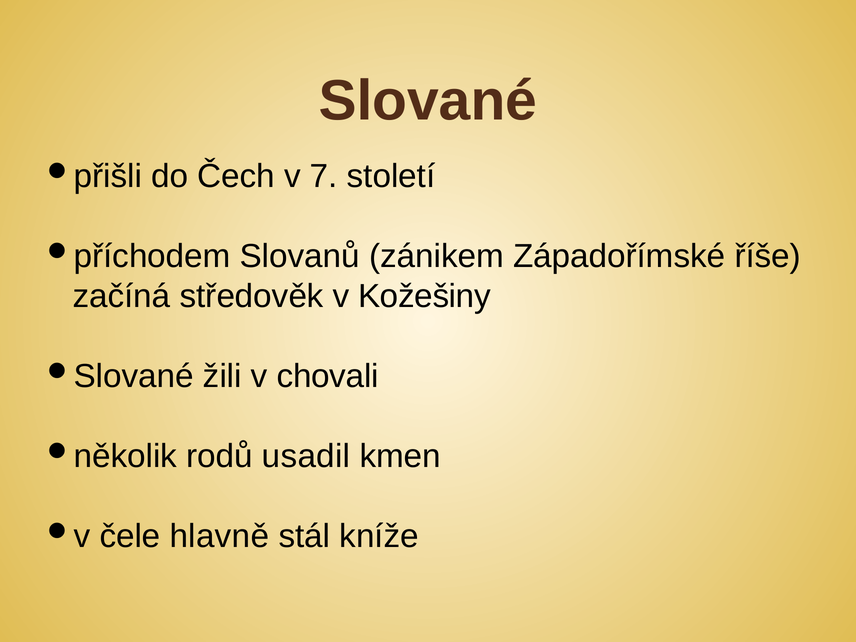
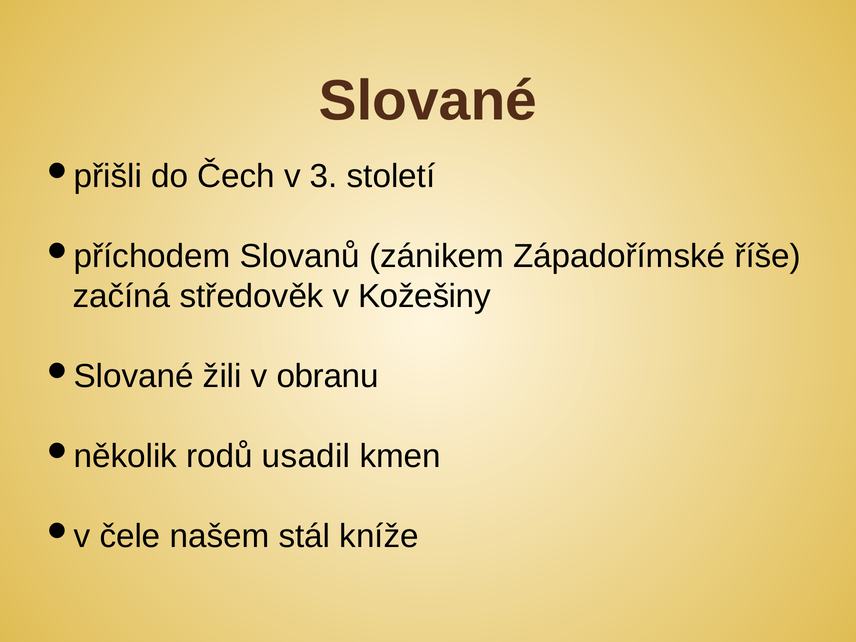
7: 7 -> 3 (324, 176)
chovali: chovali -> obranu (328, 376)
hlavně: hlavně -> našem (220, 536)
